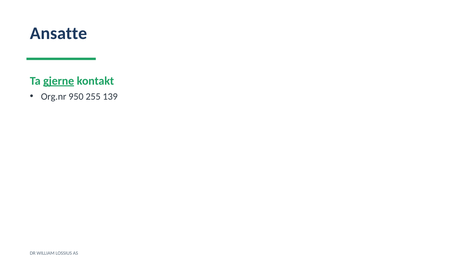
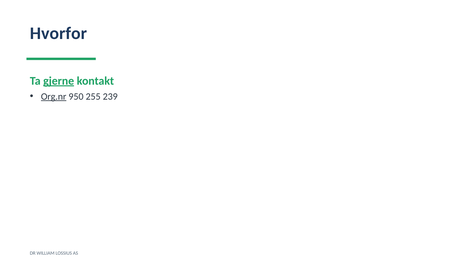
Ansatte: Ansatte -> Hvorfor (58, 34)
Org.nr underline: none -> present (54, 97)
139: 139 -> 239 (110, 97)
